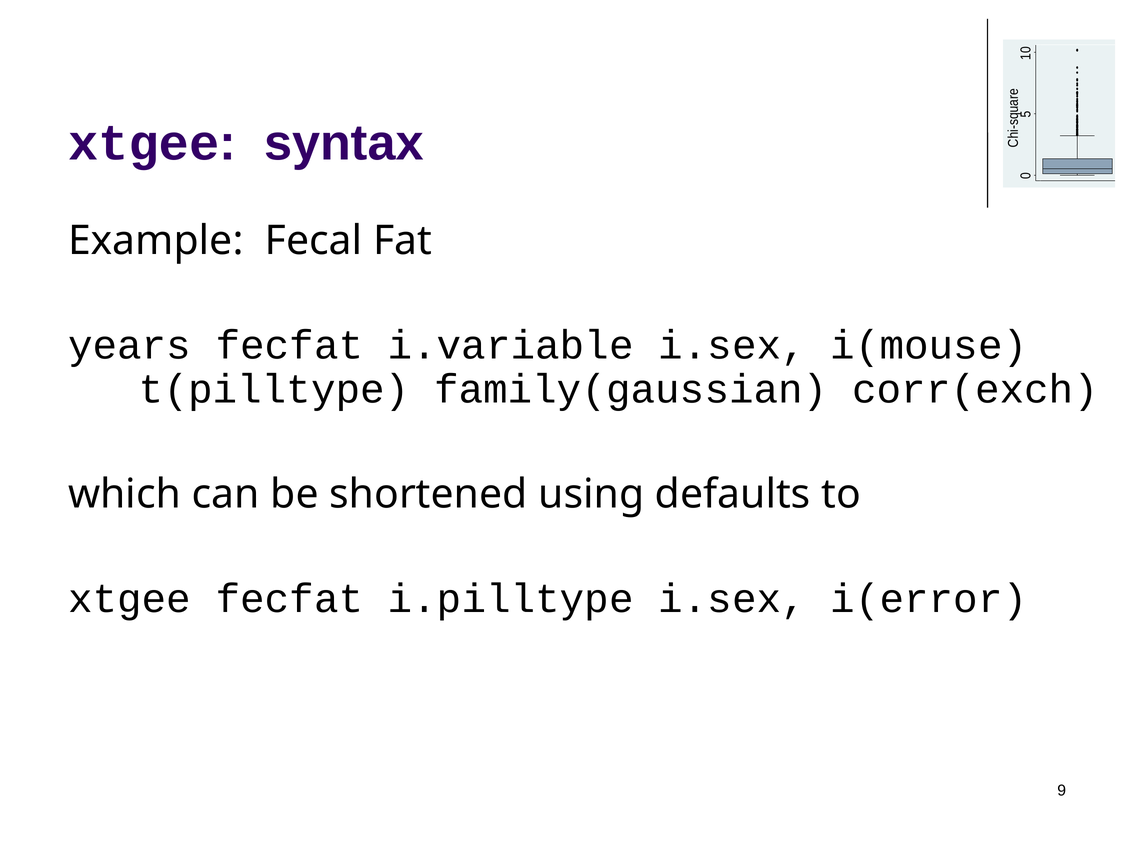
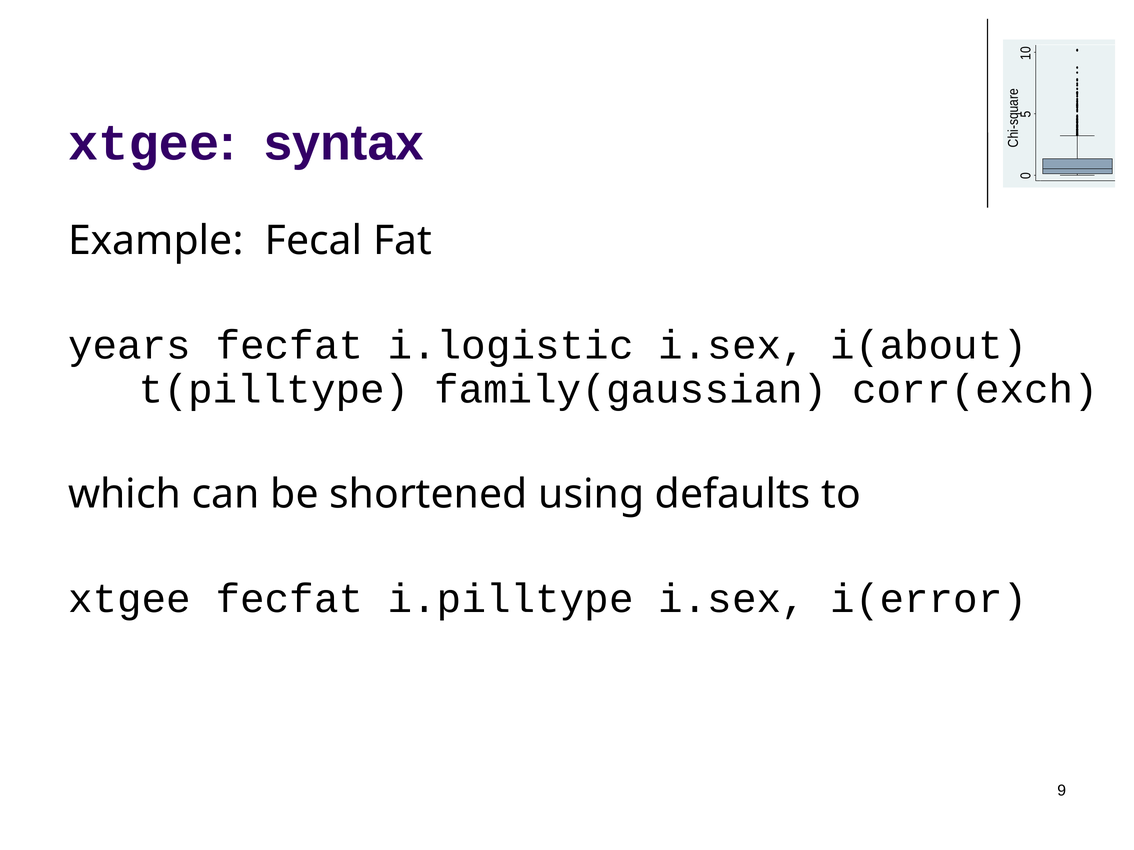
i.variable: i.variable -> i.logistic (511, 345)
i(mouse: i(mouse -> i(about (929, 345)
